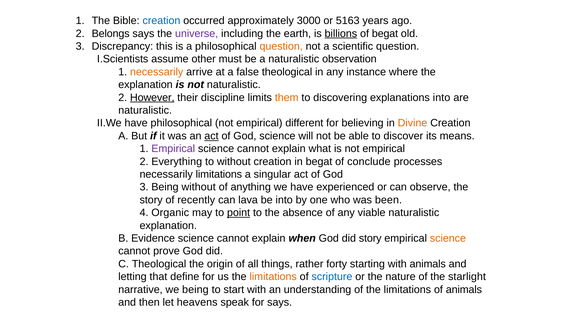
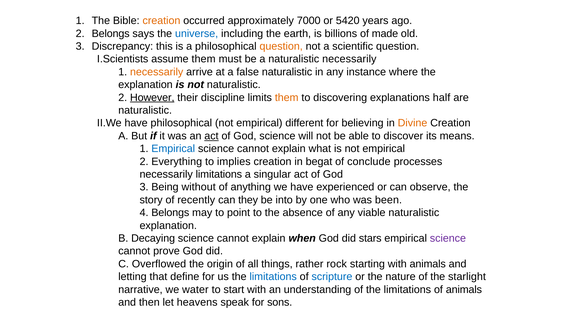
creation colour: blue -> orange (161, 21)
3000: 3000 -> 7000 (309, 21)
5163: 5163 -> 5420 (348, 21)
universe colour: purple -> blue (197, 33)
billions underline: present -> none (341, 33)
of begat: begat -> made (385, 33)
assume other: other -> them (204, 59)
naturalistic observation: observation -> necessarily (349, 59)
false theological: theological -> naturalistic (287, 72)
explanations into: into -> half (442, 97)
Empirical colour: purple -> blue (173, 149)
to without: without -> implies (234, 161)
lava: lava -> they (248, 200)
Organic: Organic -> Belongs (170, 212)
point underline: present -> none (239, 212)
Evidence: Evidence -> Decaying (153, 238)
did story: story -> stars (370, 238)
science colour: orange -> purple (448, 238)
Theological: Theological -> Overflowed (159, 264)
forty: forty -> rock (337, 264)
limitations colour: orange -> blue (273, 276)
we being: being -> water (195, 289)
for says: says -> sons (280, 302)
